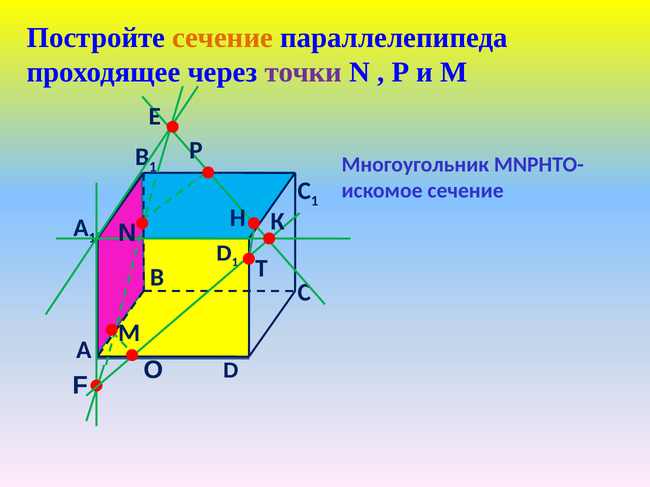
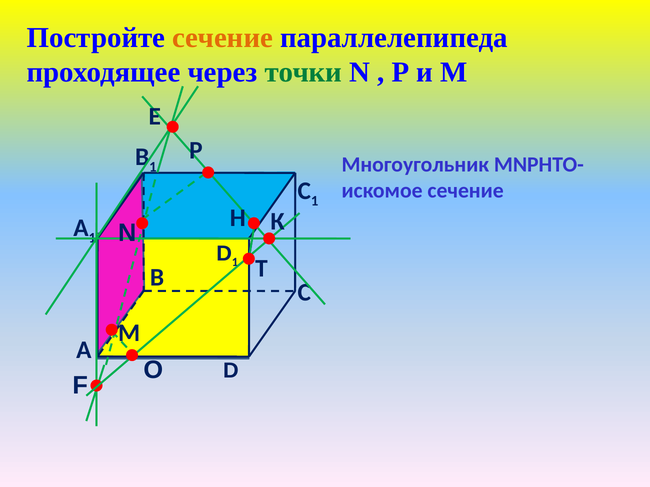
точки colour: purple -> green (303, 72)
